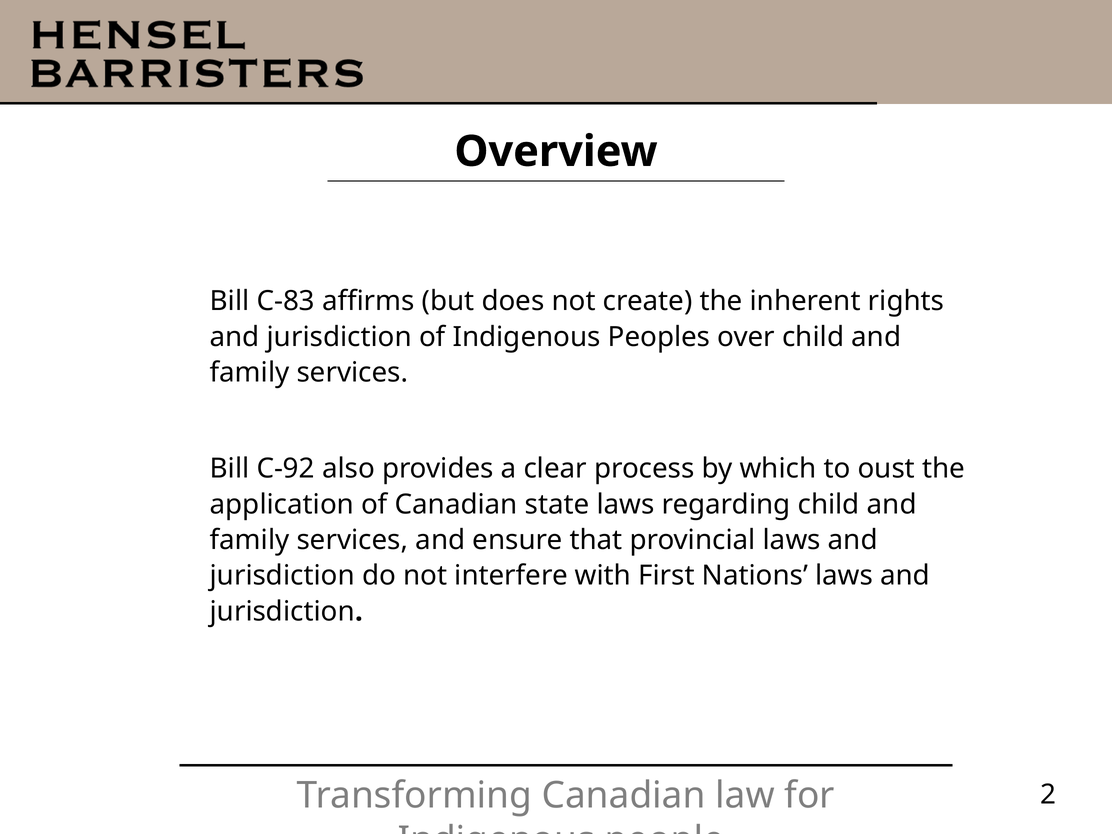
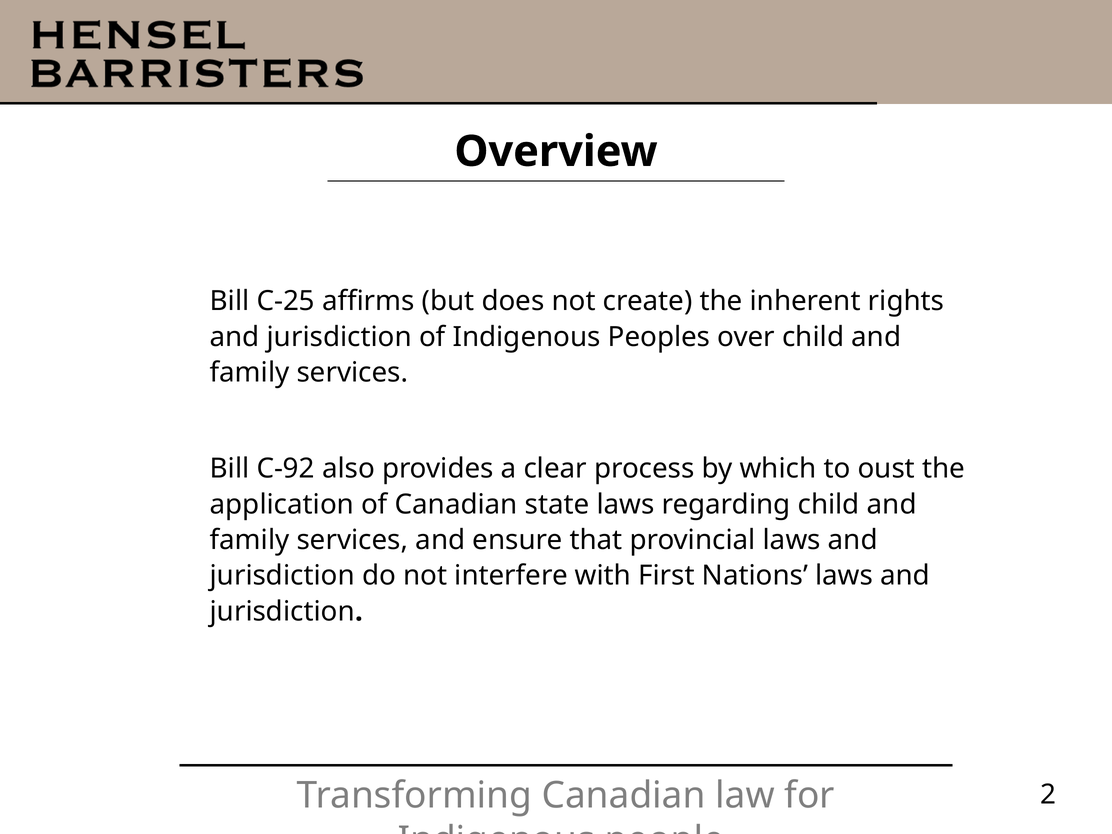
C-83: C-83 -> C-25 (286, 301)
